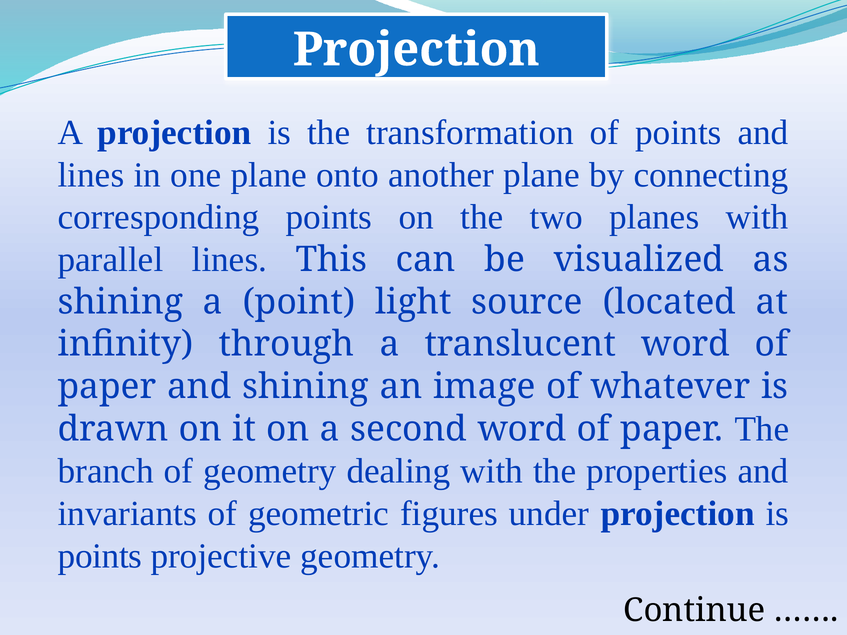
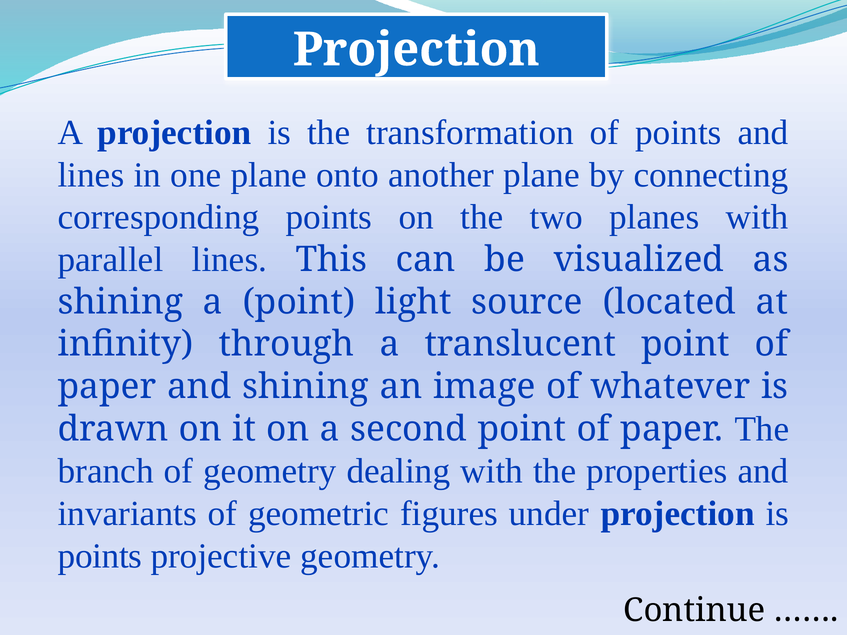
translucent word: word -> point (685, 344)
second word: word -> point (522, 429)
